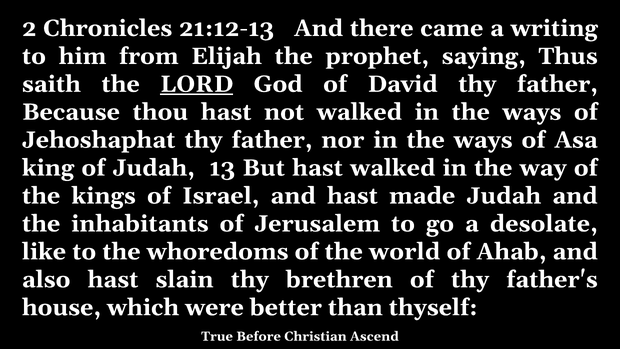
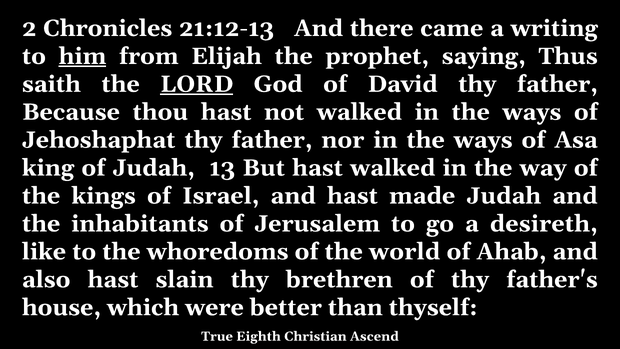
him underline: none -> present (82, 56)
desolate: desolate -> desireth (544, 224)
Before: Before -> Eighth (258, 336)
